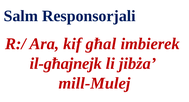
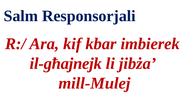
għal: għal -> kbar (101, 44)
